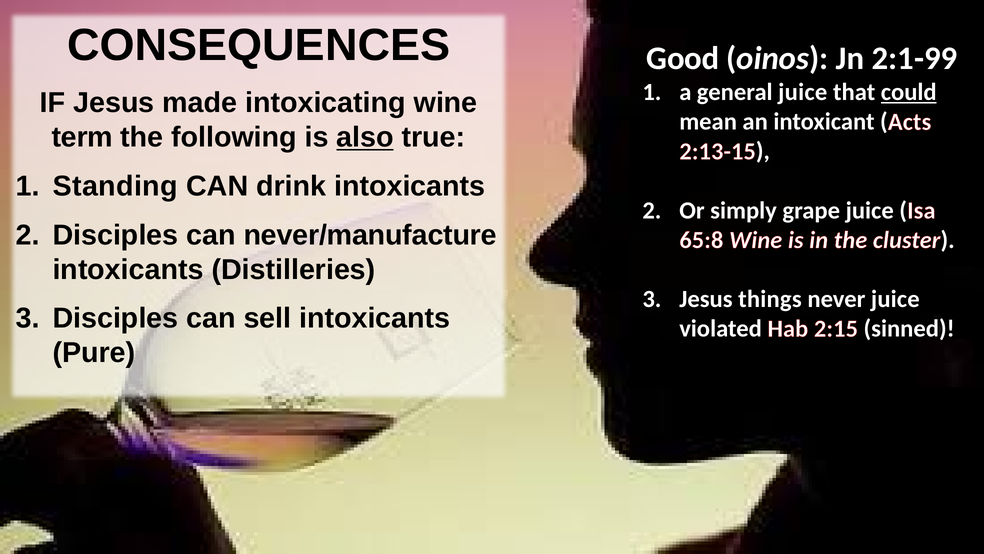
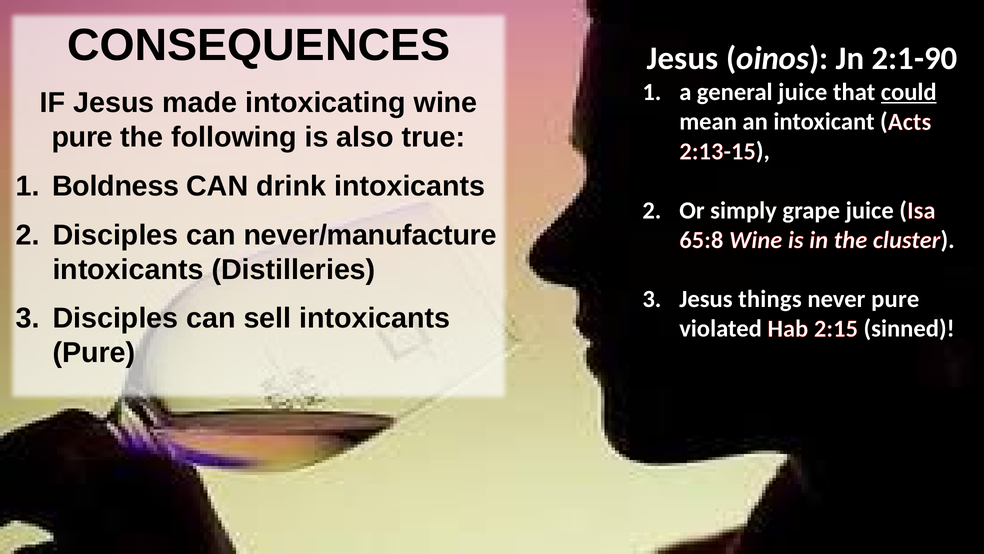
Good: Good -> Jesus (683, 58)
2:1-99: 2:1-99 -> 2:1-90 (915, 58)
term: term -> pure (82, 137)
also underline: present -> none (365, 137)
Standing: Standing -> Boldness (116, 186)
never juice: juice -> pure (895, 299)
